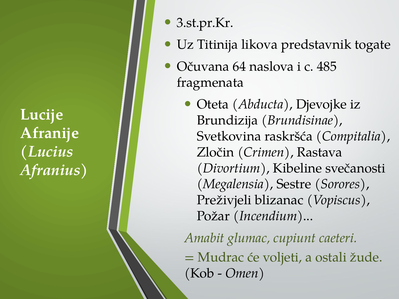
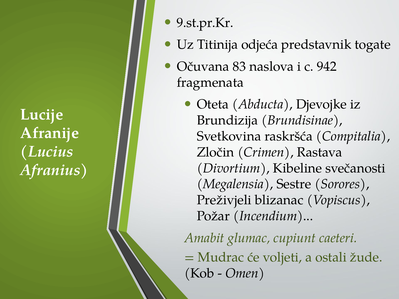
3.st.pr.Kr: 3.st.pr.Kr -> 9.st.pr.Kr (205, 23)
likova: likova -> odjeća (260, 45)
64: 64 -> 83 (239, 67)
485: 485 -> 942 (327, 67)
